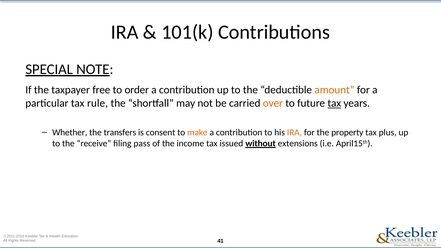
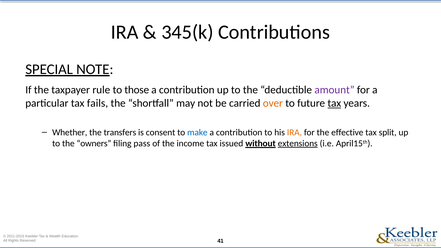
101(k: 101(k -> 345(k (187, 32)
free: free -> rule (101, 90)
order: order -> those (137, 90)
amount colour: orange -> purple (334, 90)
rule: rule -> fails (98, 103)
make colour: orange -> blue (197, 132)
property: property -> effective (347, 132)
plus: plus -> split (388, 132)
receive: receive -> owners (94, 143)
extensions underline: none -> present (298, 143)
